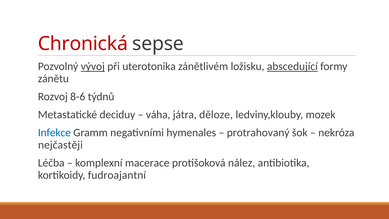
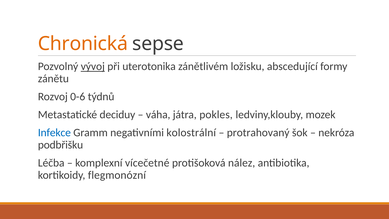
Chronická colour: red -> orange (83, 44)
abscedující underline: present -> none (292, 66)
8-6: 8-6 -> 0-6 (78, 97)
děloze: děloze -> pokles (216, 115)
hymenales: hymenales -> kolostrální (191, 132)
nejčastěji: nejčastěji -> podbřišku (61, 145)
macerace: macerace -> vícečetné (147, 163)
fudroajantní: fudroajantní -> flegmonózní (117, 175)
